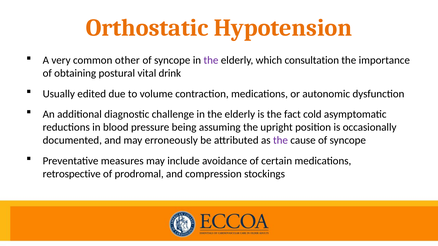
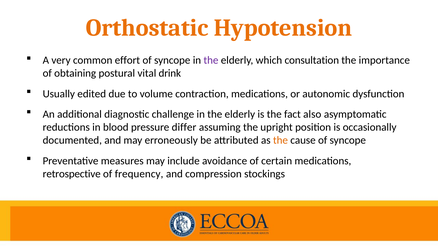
other: other -> effort (127, 60)
cold: cold -> also (312, 114)
being: being -> differ (184, 127)
the colour: purple -> orange (280, 141)
prodromal: prodromal -> frequency (139, 174)
